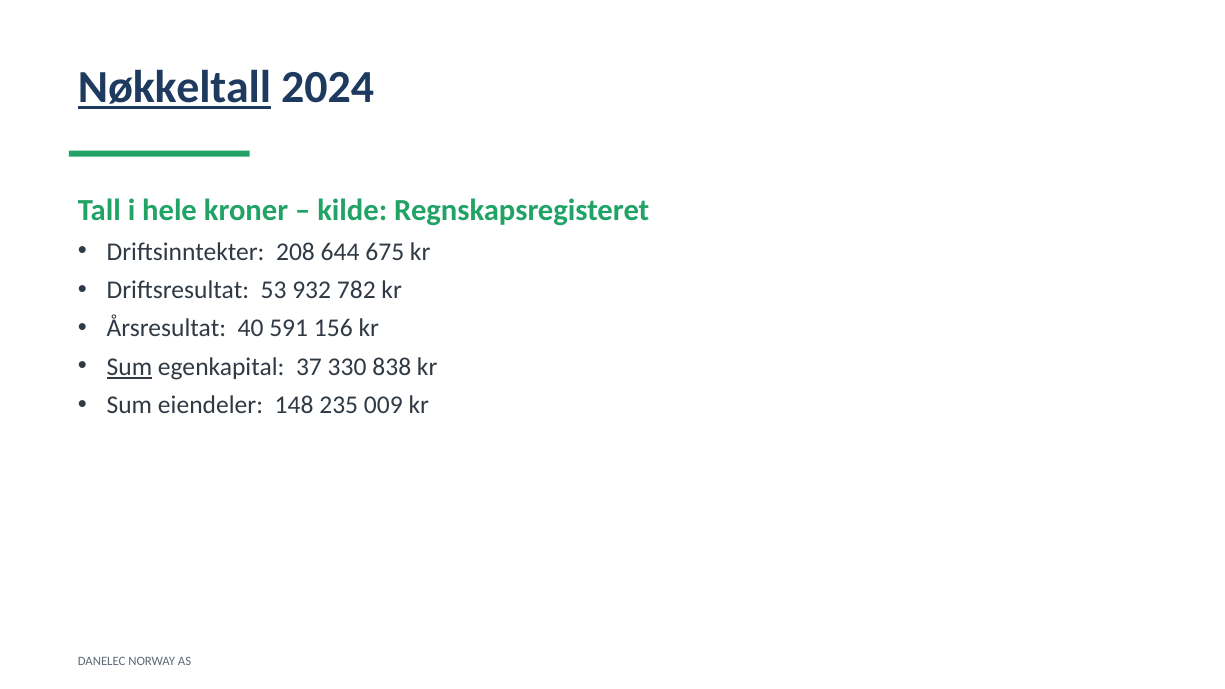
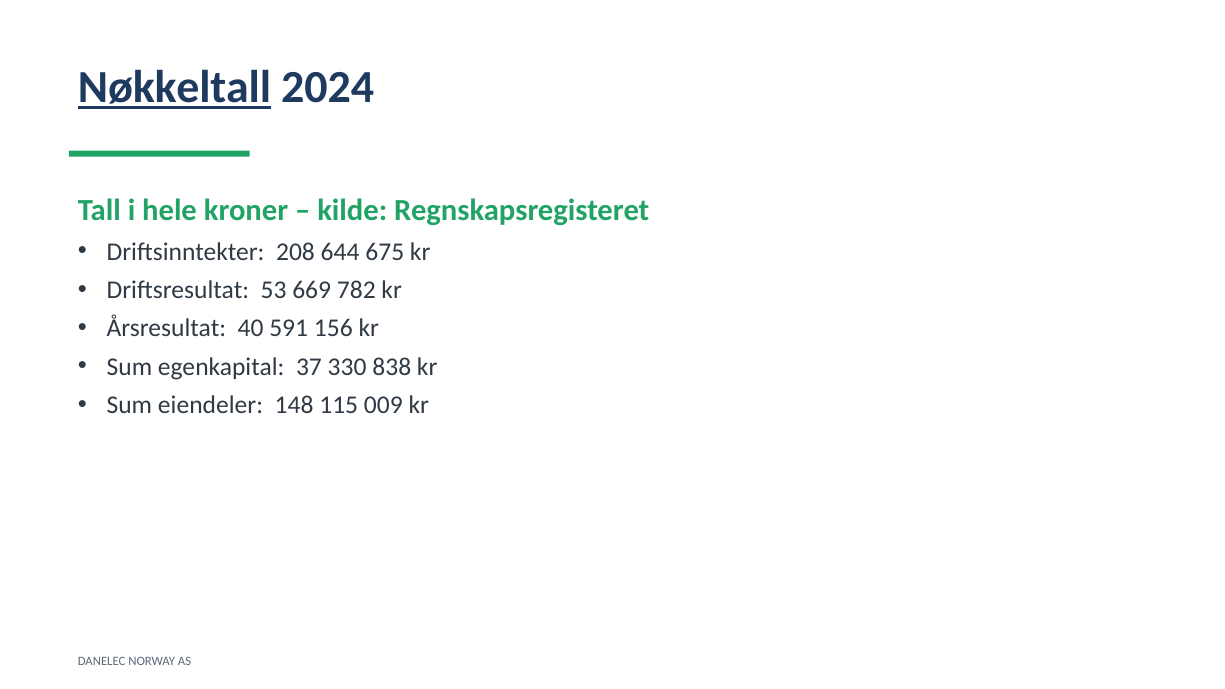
932: 932 -> 669 (312, 290)
Sum underline: present -> none (129, 367)
235: 235 -> 115 (339, 405)
